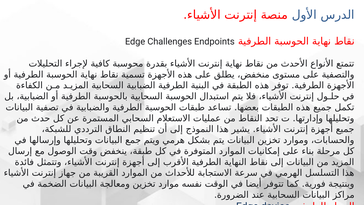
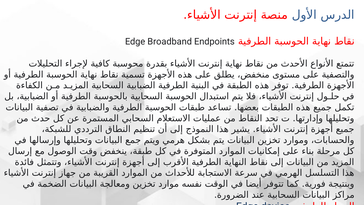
Challenges: Challenges -> Broadband (170, 42)
